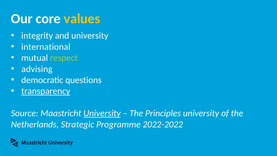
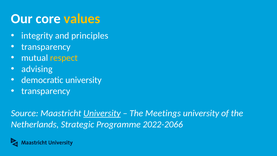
and university: university -> principles (90, 36)
international: international -> transparency (46, 47)
respect colour: light green -> yellow (64, 58)
democratic questions: questions -> university (83, 80)
transparency underline: present -> none (46, 91)
Principles: Principles -> Meetings (163, 113)
2022-2022: 2022-2022 -> 2022-2066 (163, 124)
